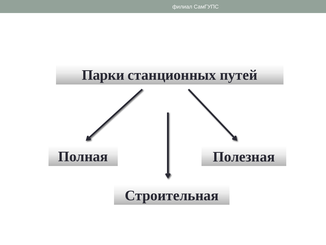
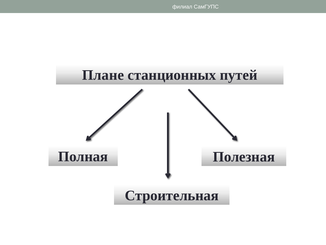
Парки: Парки -> Плане (103, 75)
